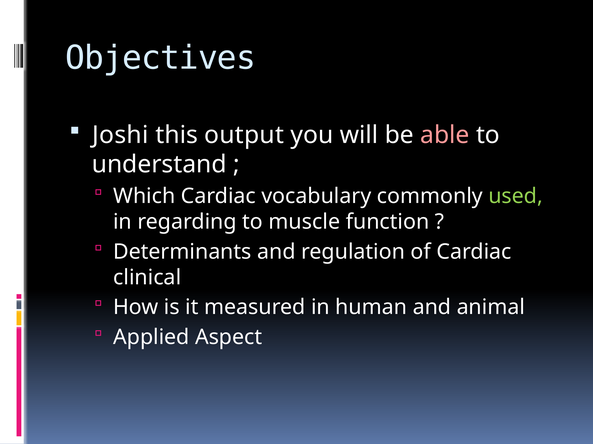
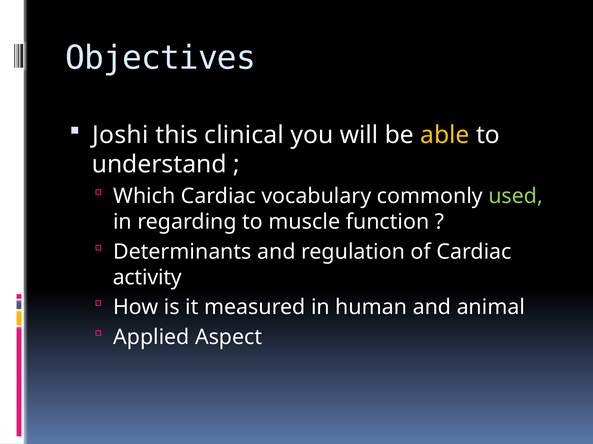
output: output -> clinical (244, 135)
able colour: pink -> yellow (445, 135)
clinical: clinical -> activity (147, 278)
